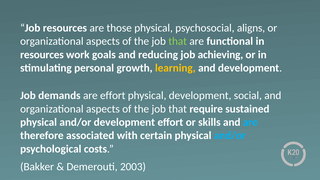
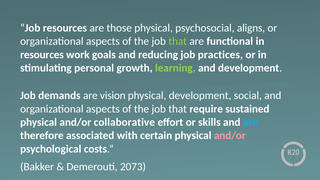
achieving: achieving -> practices (220, 55)
learning colour: yellow -> light green (175, 68)
are effort: effort -> vision (113, 96)
and/or development: development -> collaborative (124, 122)
and/or colour: light blue -> pink (230, 136)
2003: 2003 -> 2073 (133, 167)
